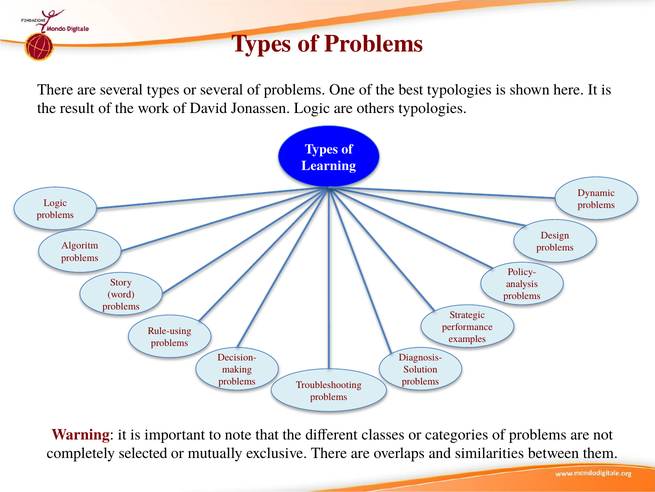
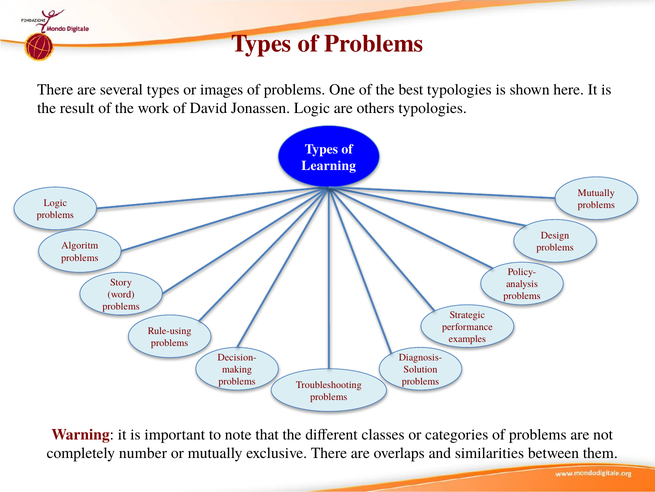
or several: several -> images (222, 89)
Dynamic: Dynamic -> Mutually (596, 193)
selected: selected -> number (143, 452)
